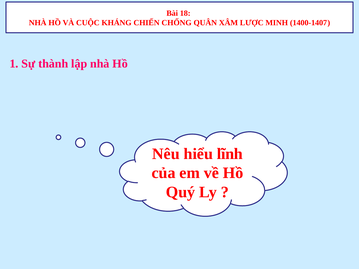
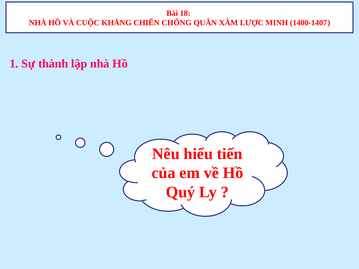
lĩnh: lĩnh -> tiến (230, 154)
